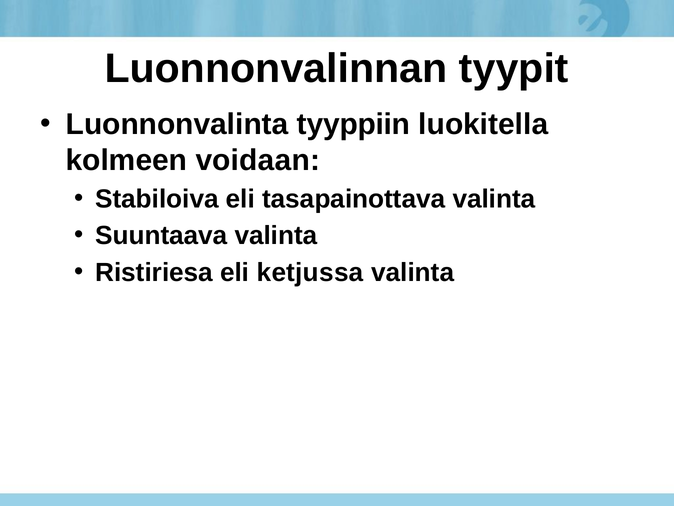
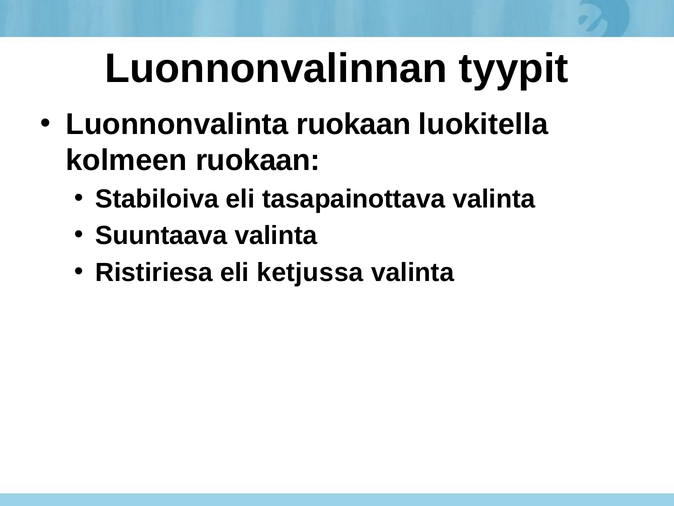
Luonnonvalinta tyyppiin: tyyppiin -> ruokaan (354, 124)
kolmeen voidaan: voidaan -> ruokaan (258, 160)
